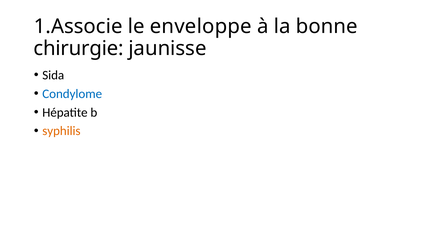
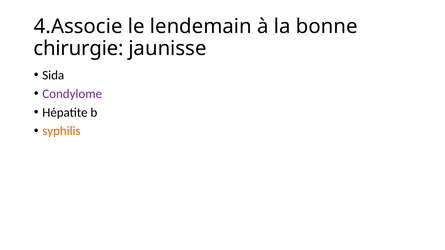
1.Associe: 1.Associe -> 4.Associe (78, 26)
enveloppe: enveloppe -> lendemain (201, 26)
Condylome colour: blue -> purple (72, 94)
